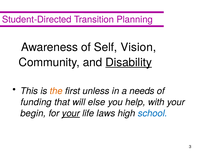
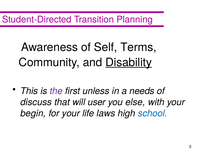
Vision: Vision -> Terms (138, 47)
the colour: orange -> purple (56, 91)
funding: funding -> discuss (36, 102)
else: else -> user (97, 102)
help: help -> else (135, 102)
your underline: present -> none (71, 113)
